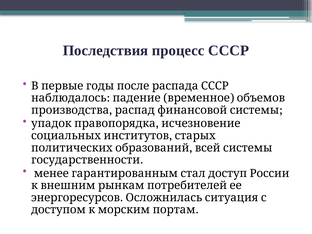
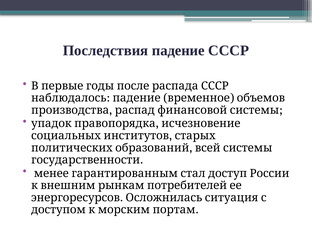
Последствия процесс: процесс -> падение (178, 50)
